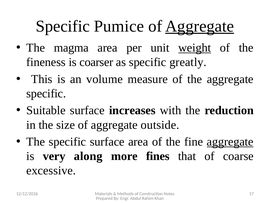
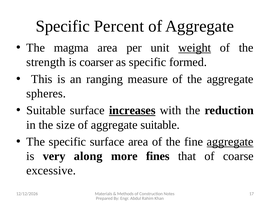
Pumice: Pumice -> Percent (119, 26)
Aggregate underline: present -> none (200, 26)
fineness: fineness -> strength (46, 62)
greatly: greatly -> formed (188, 62)
volume: volume -> ranging (105, 79)
specific: specific -> spheres (46, 93)
increases underline: none -> present (132, 110)
aggregate outside: outside -> suitable (160, 125)
